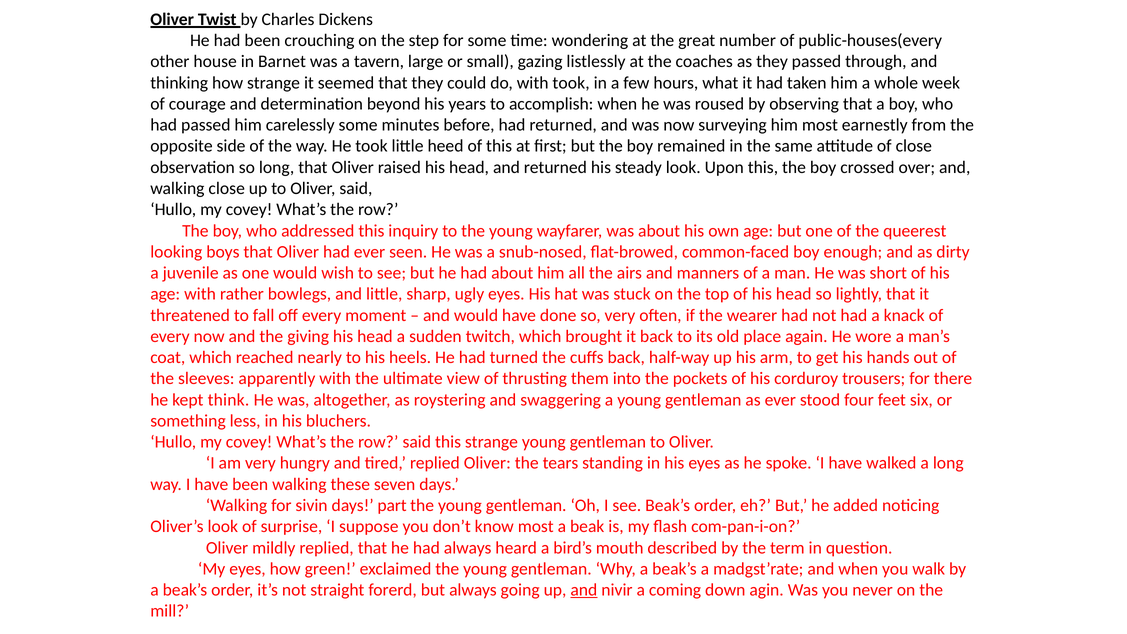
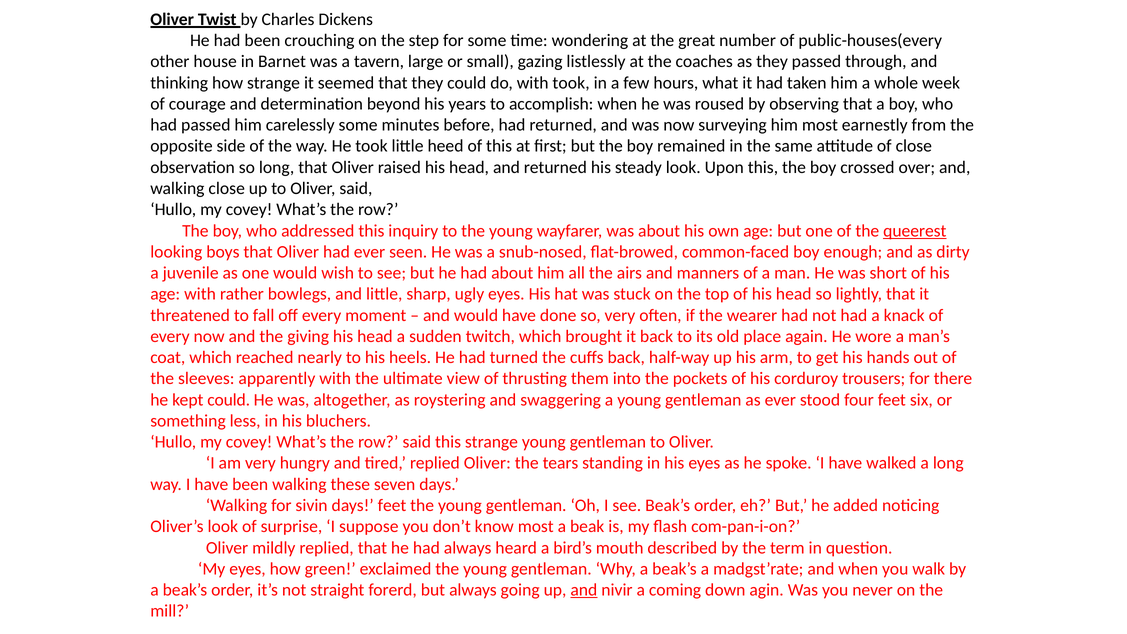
queerest underline: none -> present (915, 231)
kept think: think -> could (229, 400)
days part: part -> feet (392, 505)
